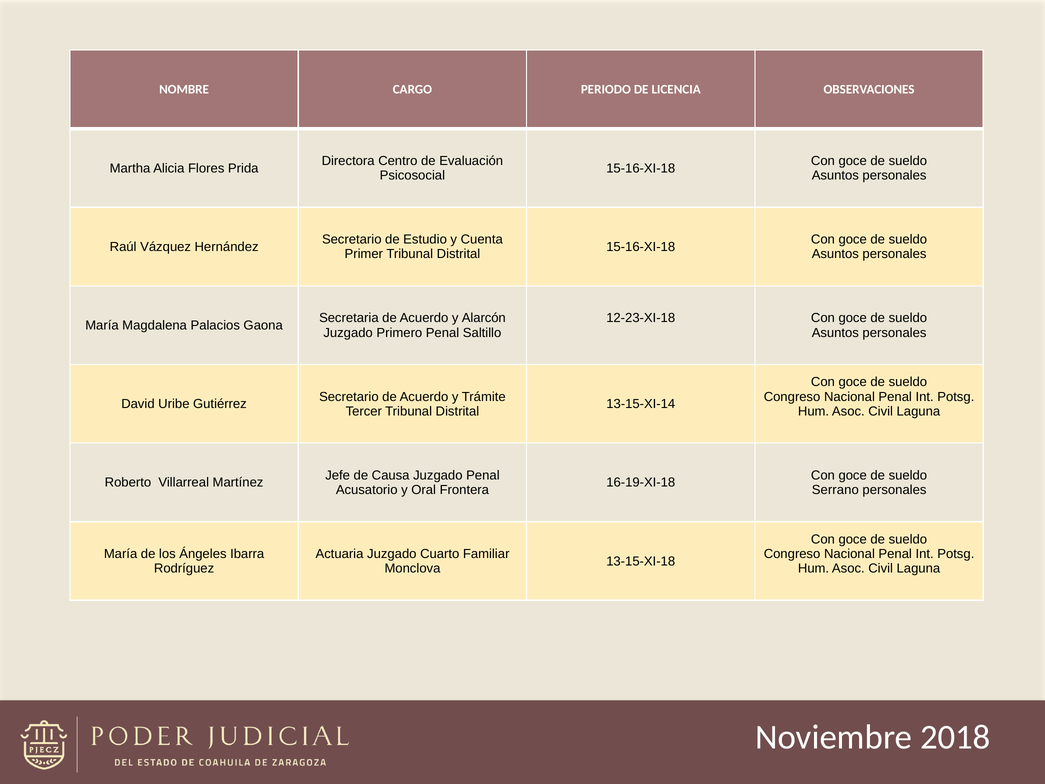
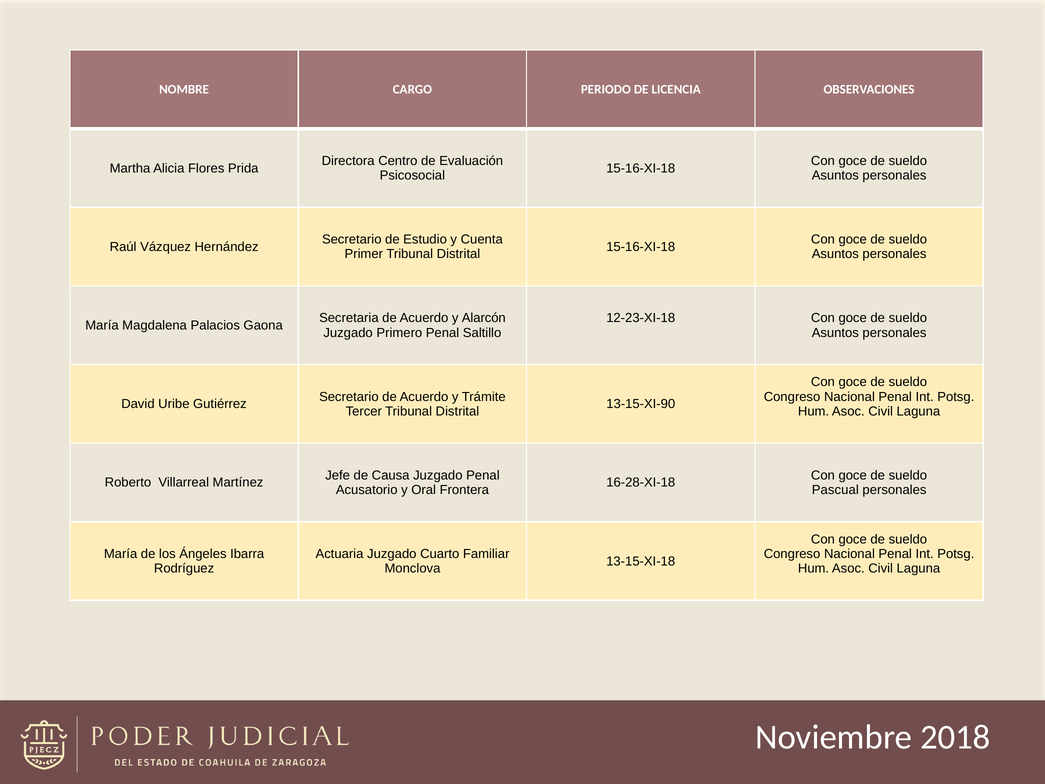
13-15-XI-14: 13-15-XI-14 -> 13-15-XI-90 (641, 404)
16-19-XI-18: 16-19-XI-18 -> 16-28-XI-18 (641, 482)
Serrano: Serrano -> Pascual (835, 490)
